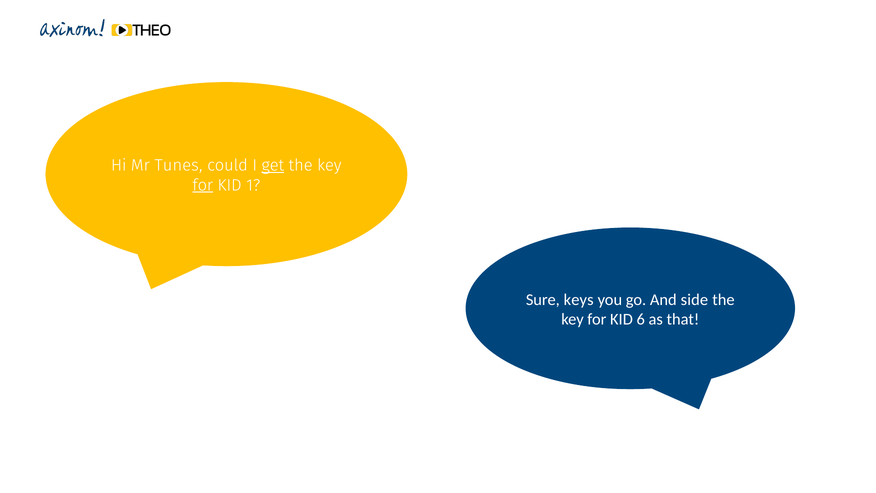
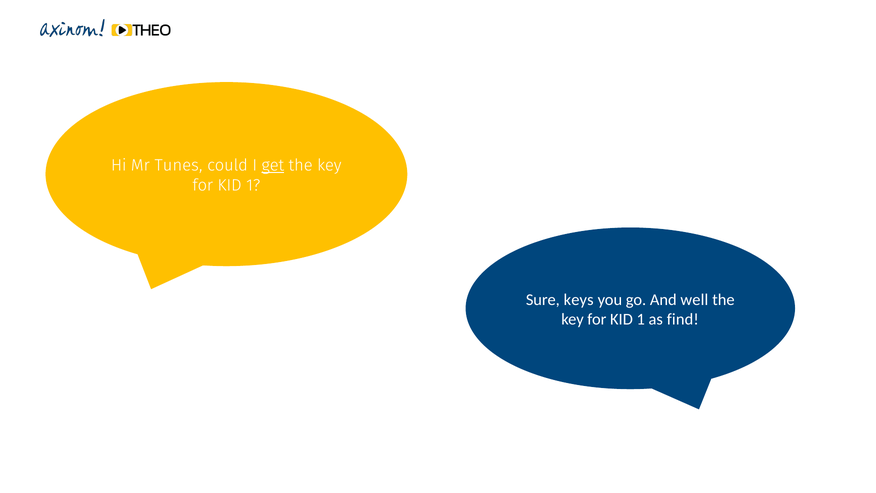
for underline: present -> none (203, 185)
side: side -> well (694, 299)
6: 6 -> 1 (641, 319)
that: that -> find (683, 319)
